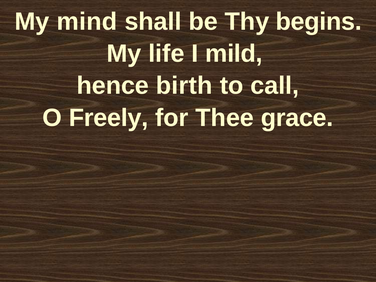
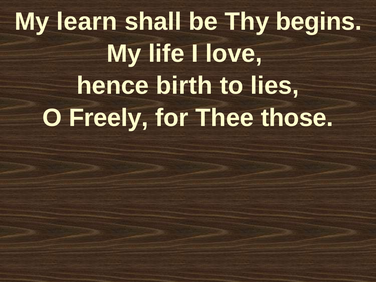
mind: mind -> learn (87, 22)
mild: mild -> love (234, 54)
call: call -> lies (275, 86)
grace: grace -> those (297, 118)
